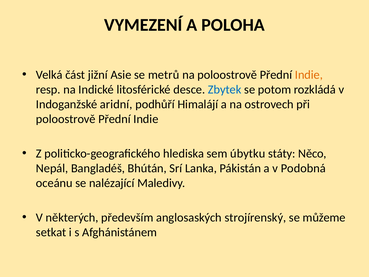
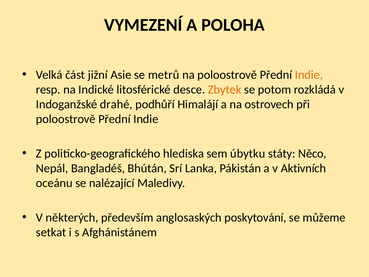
Zbytek colour: blue -> orange (225, 89)
aridní: aridní -> drahé (116, 104)
Podobná: Podobná -> Aktivních (303, 168)
strojírenský: strojírenský -> poskytování (255, 217)
